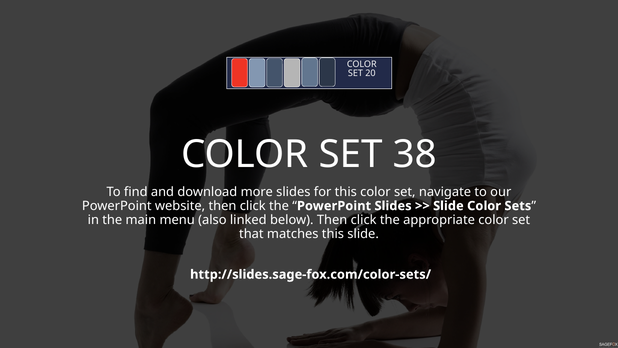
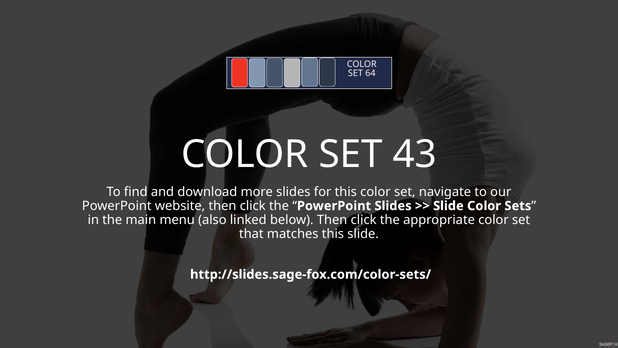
20: 20 -> 64 (370, 73)
38: 38 -> 43 (415, 154)
